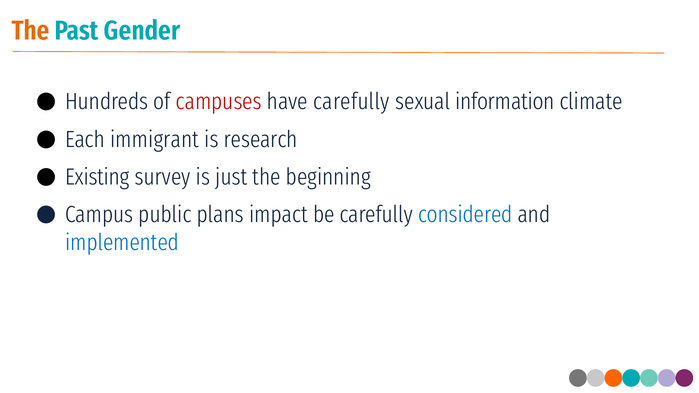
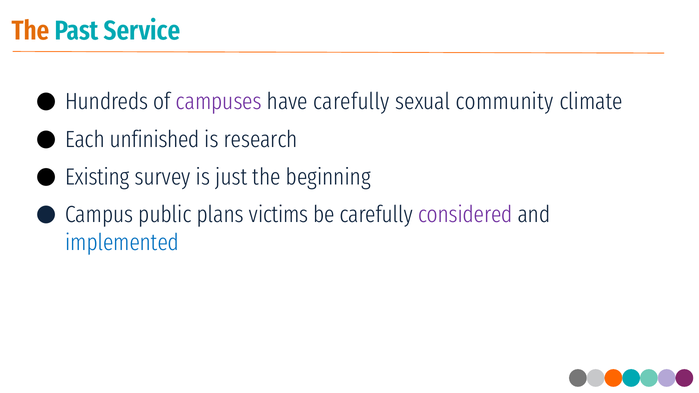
Gender: Gender -> Service (142, 31)
campuses colour: red -> purple (219, 102)
information: information -> community (505, 102)
immigrant: immigrant -> unfinished (155, 139)
impact: impact -> victims (279, 215)
considered colour: blue -> purple (465, 215)
